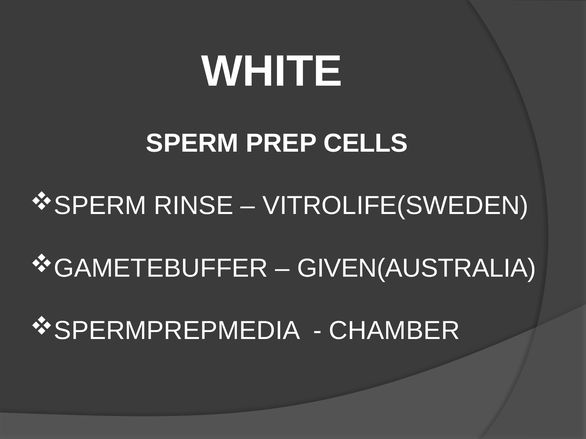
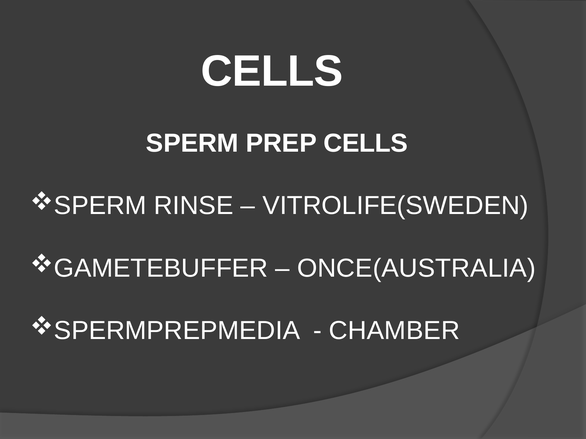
WHITE: WHITE -> CELLS (272, 71)
GIVEN(AUSTRALIA: GIVEN(AUSTRALIA -> ONCE(AUSTRALIA (416, 268)
